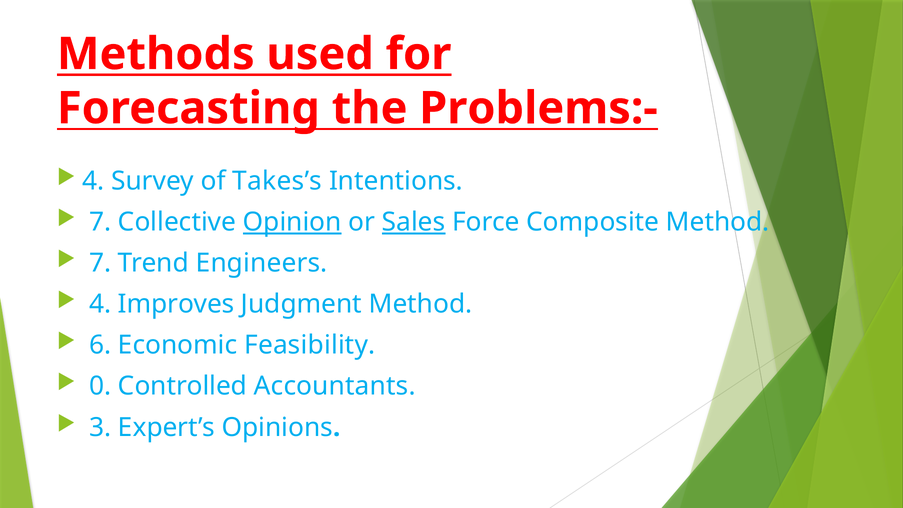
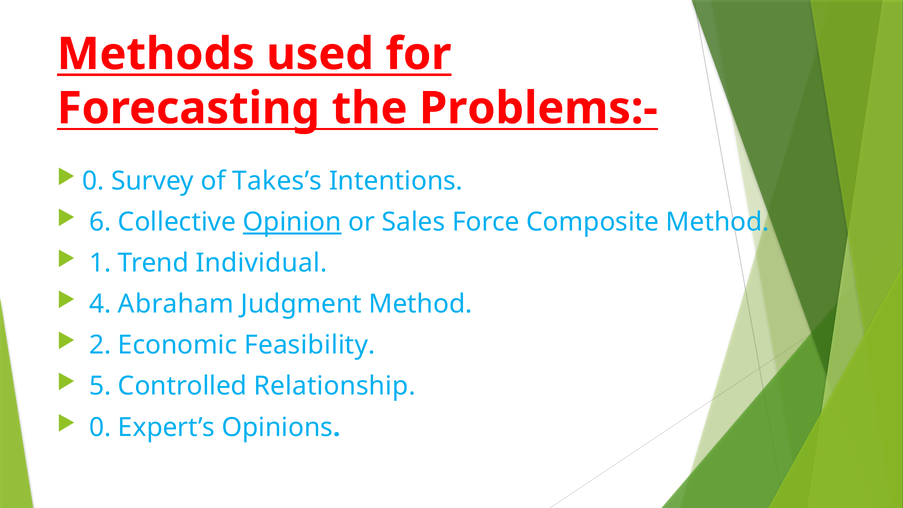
4: 4 -> 0 (93, 181)
7: 7 -> 6 (100, 222)
Sales underline: present -> none (414, 222)
7: 7 -> 1 (100, 263)
Engineers: Engineers -> Individual (262, 263)
Improves: Improves -> Abraham (176, 304)
6: 6 -> 2 (100, 345)
0: 0 -> 5 (100, 386)
Accountants: Accountants -> Relationship (335, 386)
3: 3 -> 0 (100, 427)
